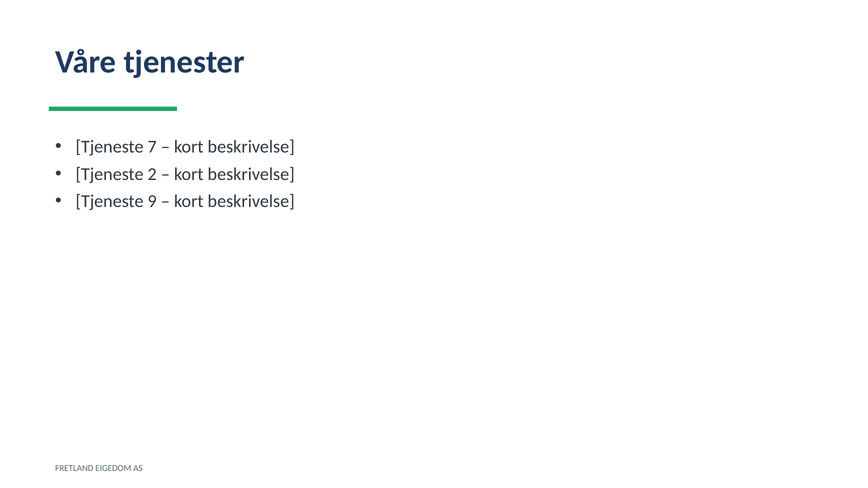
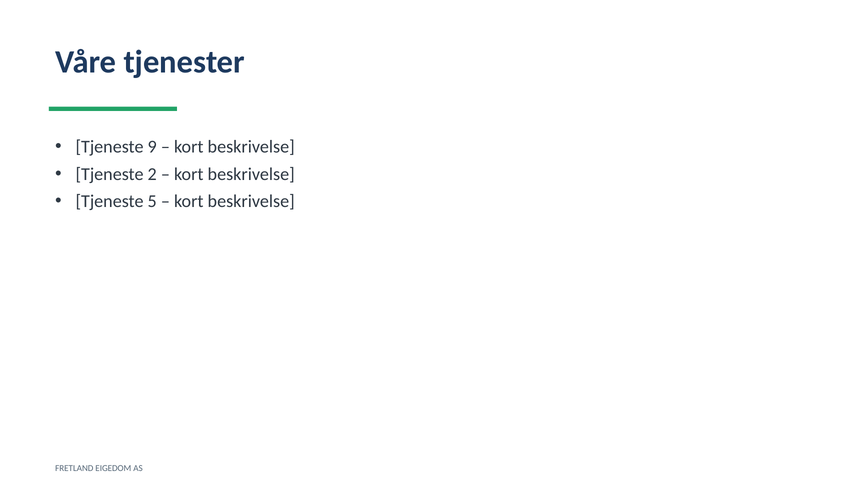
7: 7 -> 9 (152, 147)
9: 9 -> 5 (152, 201)
